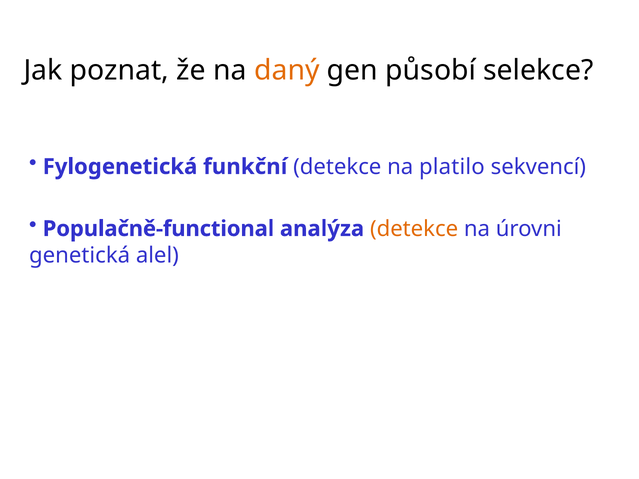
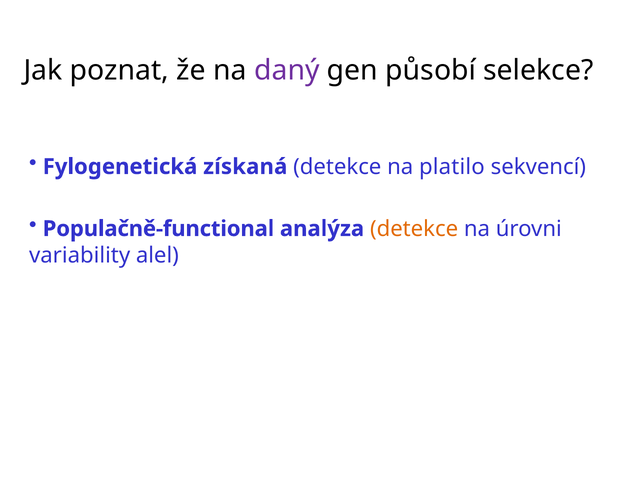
daný colour: orange -> purple (287, 71)
funkční: funkční -> získaná (245, 167)
genetická: genetická -> variability (80, 255)
